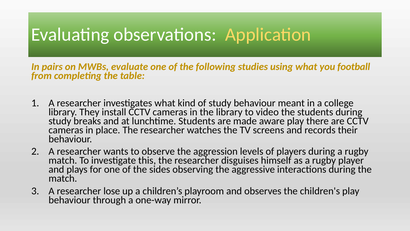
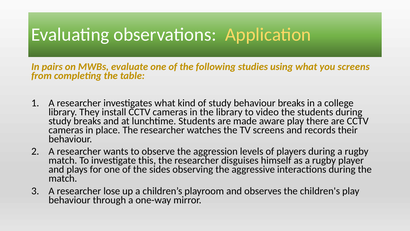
you football: football -> screens (354, 67)
behaviour meant: meant -> breaks (291, 103)
